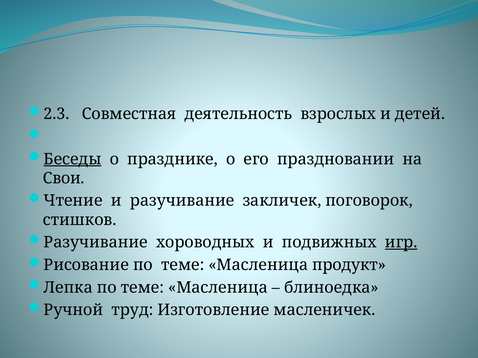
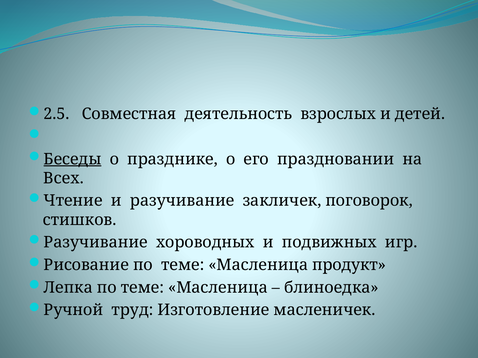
2.3: 2.3 -> 2.5 (57, 114)
Свои: Свои -> Всех (64, 178)
игр underline: present -> none (401, 243)
